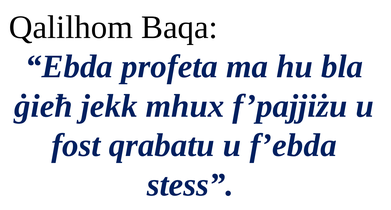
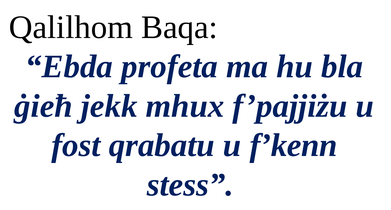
f’ebda: f’ebda -> f’kenn (293, 146)
